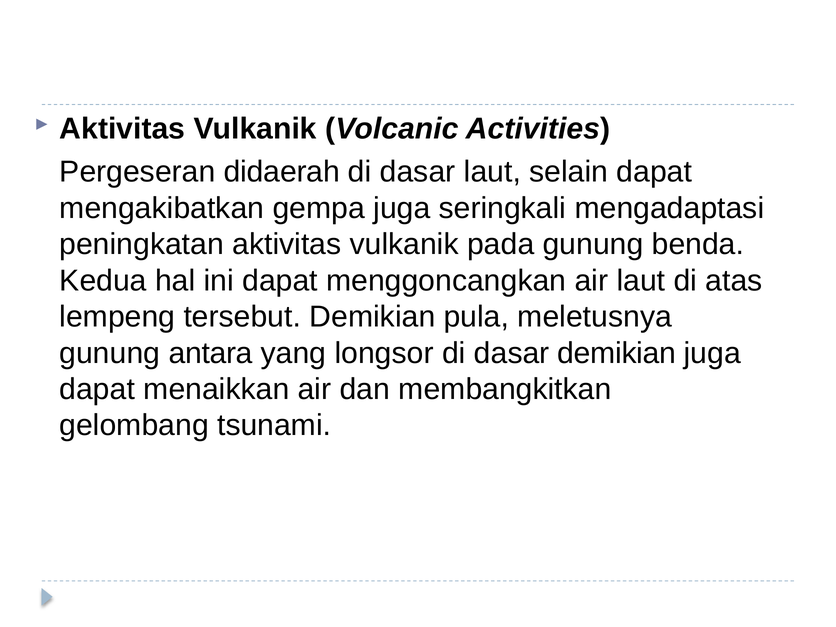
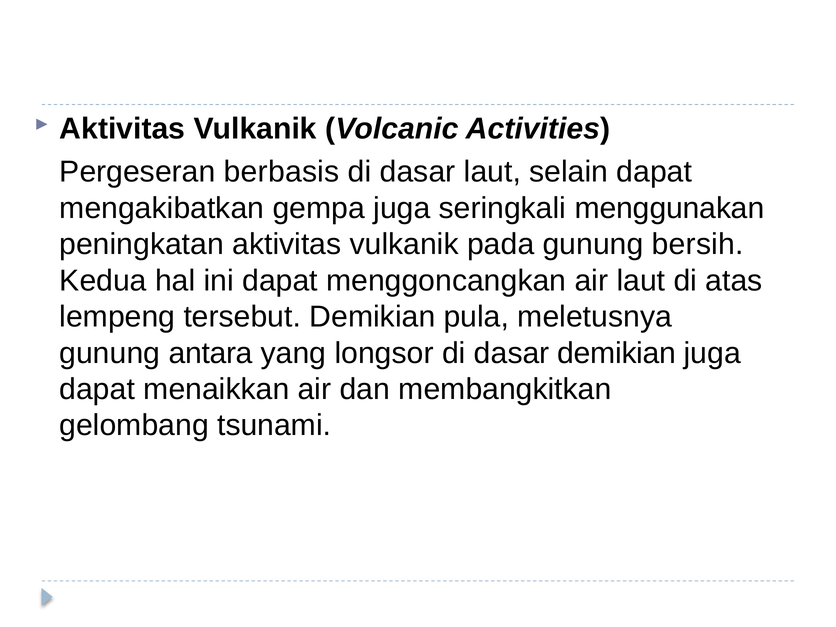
didaerah: didaerah -> berbasis (282, 172)
mengadaptasi: mengadaptasi -> menggunakan (670, 208)
benda: benda -> bersih (698, 244)
